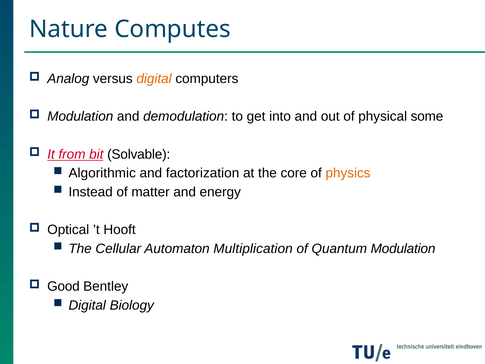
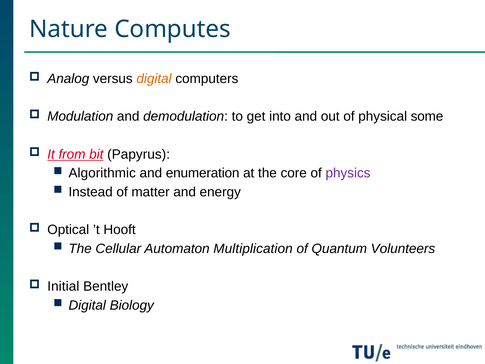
Solvable: Solvable -> Papyrus (139, 154)
factorization: factorization -> enumeration (203, 173)
physics colour: orange -> purple (348, 173)
Quantum Modulation: Modulation -> Volunteers (403, 249)
Good: Good -> Initial (63, 286)
